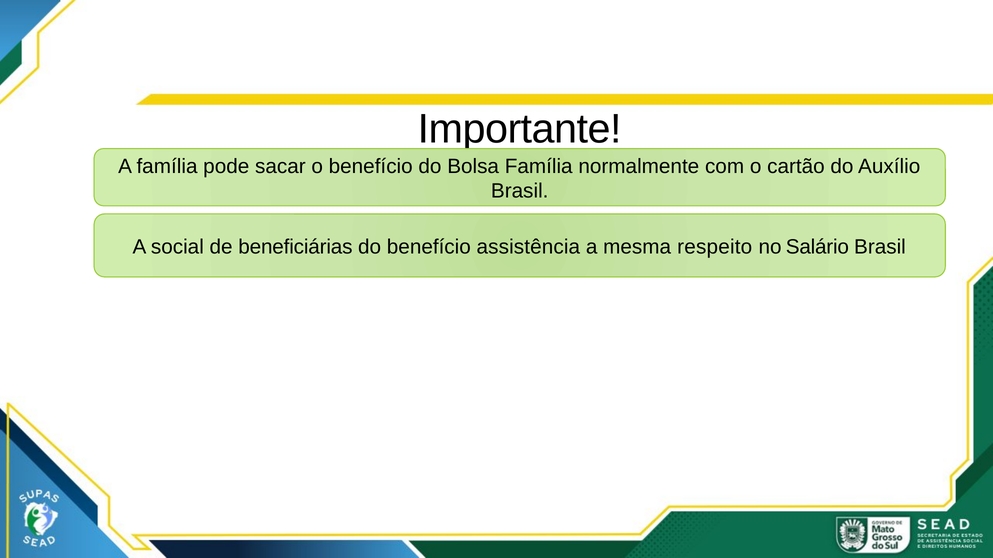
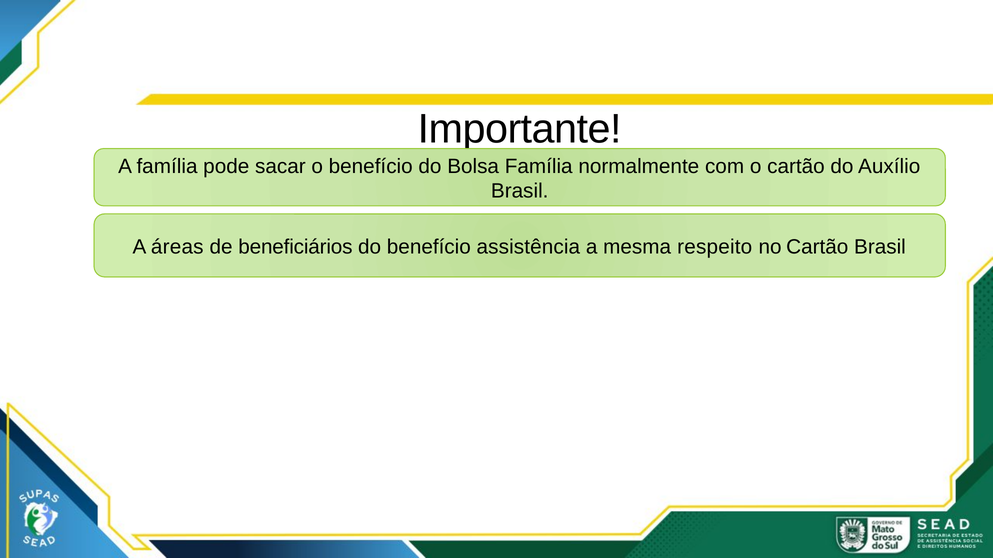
social: social -> áreas (177, 247)
beneficiárias: beneficiárias -> beneficiários (295, 247)
no Salário: Salário -> Cartão (817, 247)
